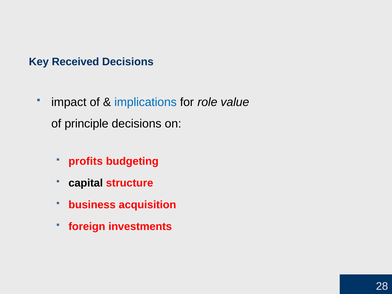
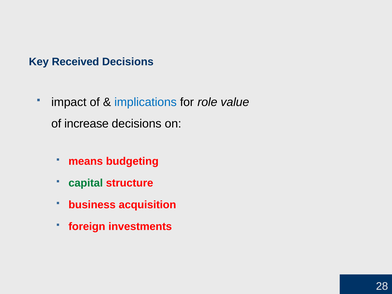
principle: principle -> increase (87, 124)
profits: profits -> means (86, 161)
capital colour: black -> green (86, 183)
